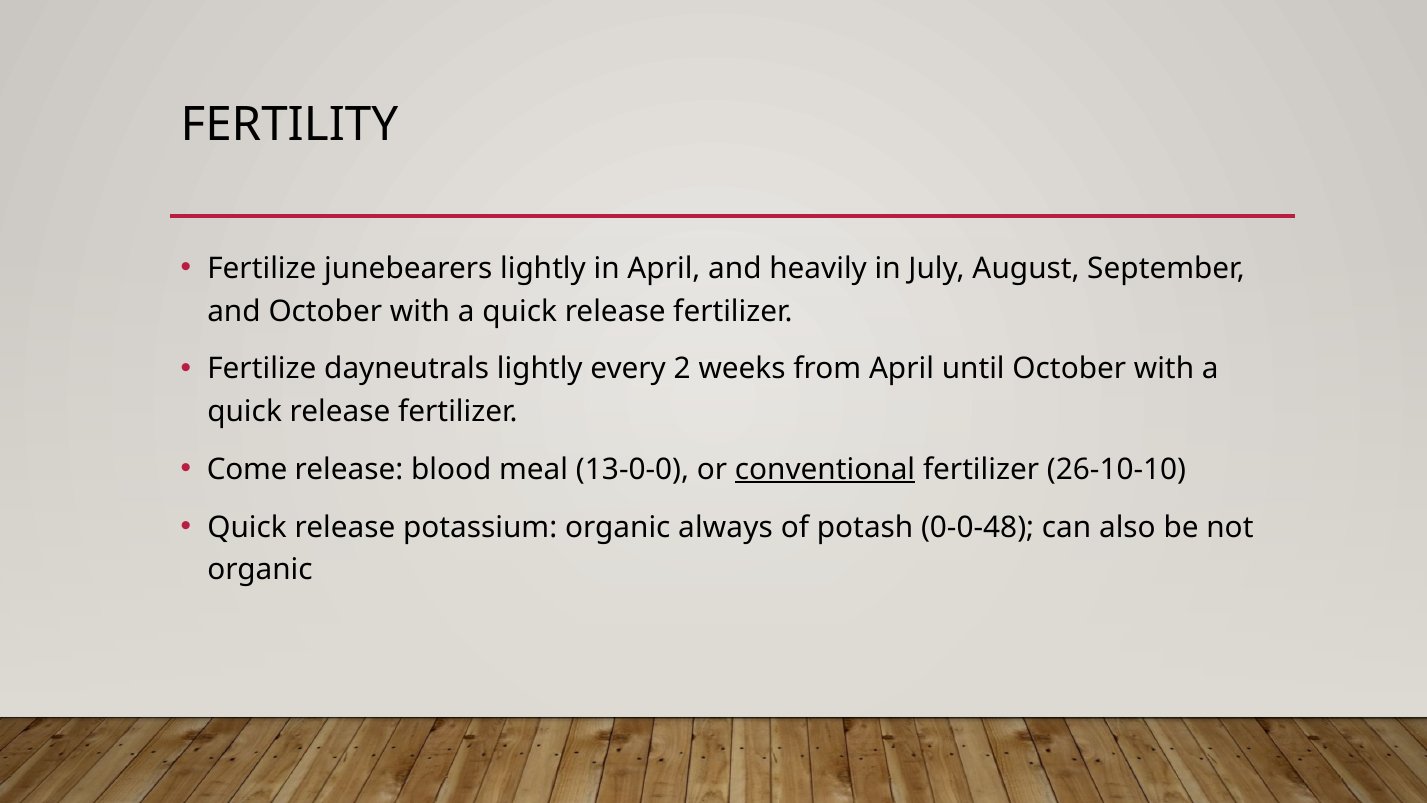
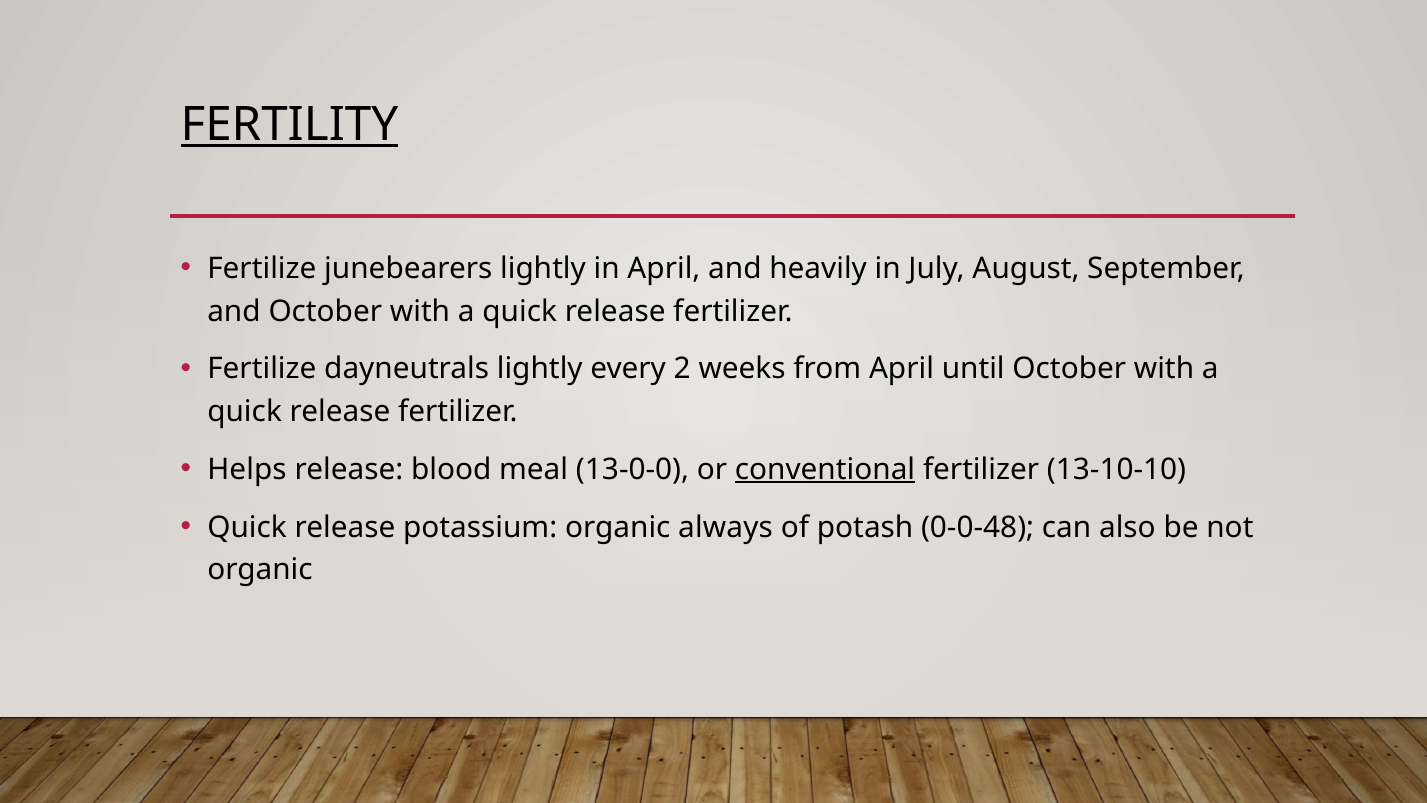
FERTILITY underline: none -> present (289, 125)
Come: Come -> Helps (247, 469)
26-10-10: 26-10-10 -> 13-10-10 (1117, 469)
